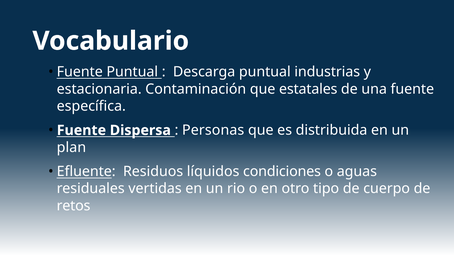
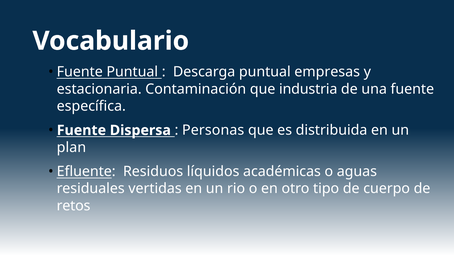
industrias: industrias -> empresas (327, 72)
estatales: estatales -> industria (308, 89)
condiciones: condiciones -> académicas (282, 171)
